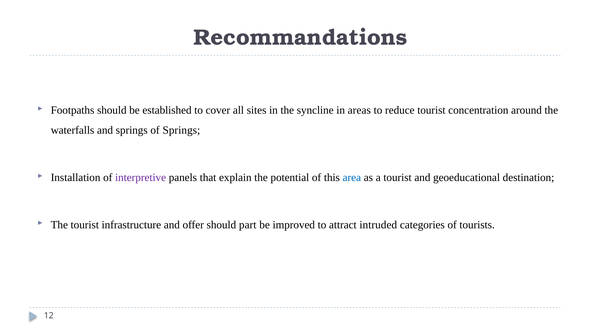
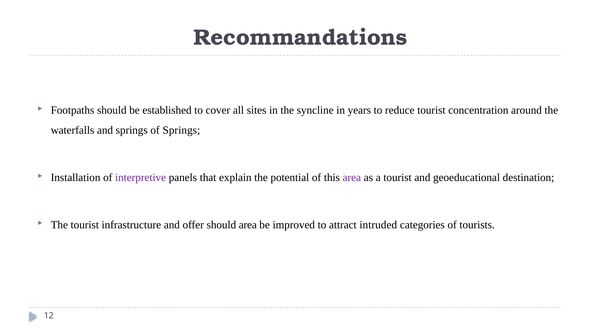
areas: areas -> years (359, 110)
area colour: blue -> purple (352, 177)
should part: part -> area (248, 225)
